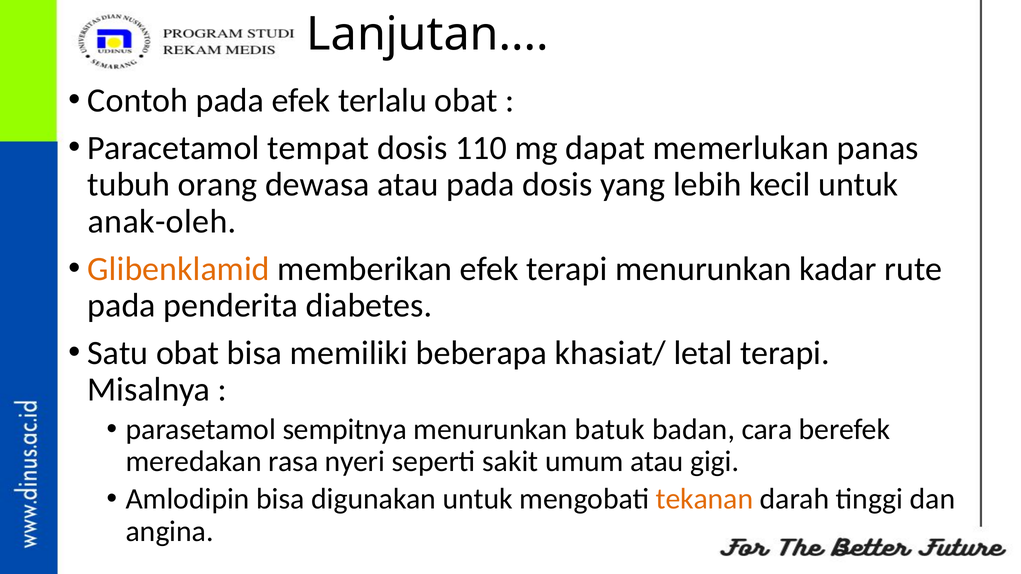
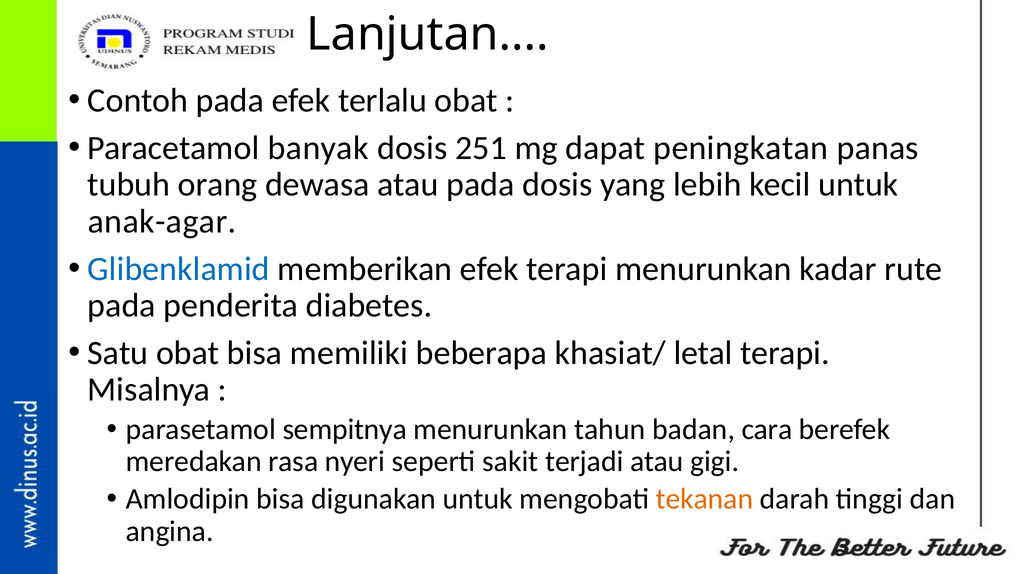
tempat: tempat -> banyak (318, 148)
110: 110 -> 251 (481, 148)
memerlukan: memerlukan -> peningkatan (741, 148)
anak-oleh: anak-oleh -> anak-agar (162, 222)
Glibenklamid colour: orange -> blue (179, 269)
batuk: batuk -> tahun (610, 430)
umum: umum -> terjadi (584, 462)
